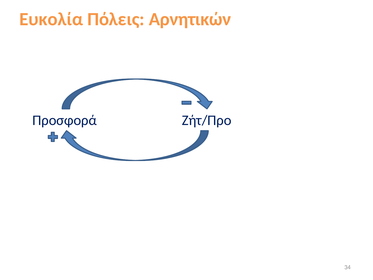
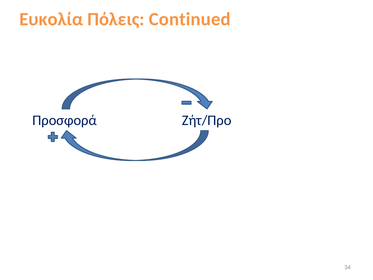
Αρνητικών: Αρνητικών -> Continued (190, 19)
